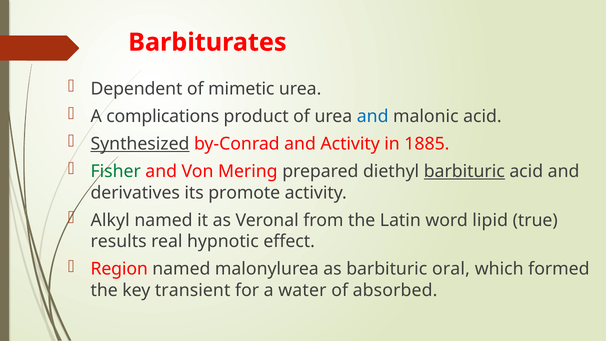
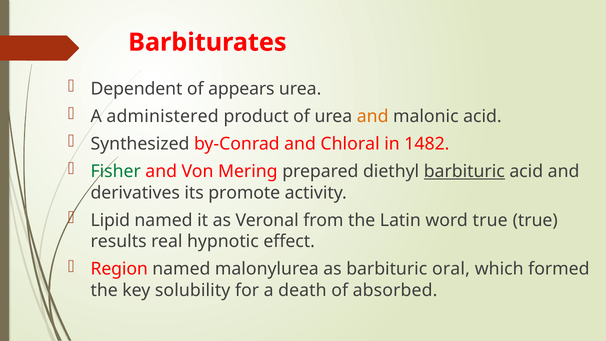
mimetic: mimetic -> appears (241, 89)
complications: complications -> administered (163, 116)
and colour: blue -> orange (373, 116)
Synthesized underline: present -> none (140, 144)
and Activity: Activity -> Chloral (350, 144)
1885: 1885 -> 1482 (427, 144)
Alkyl: Alkyl -> Lipid (110, 220)
word lipid: lipid -> true (490, 220)
transient: transient -> solubility (193, 290)
water: water -> death (302, 290)
